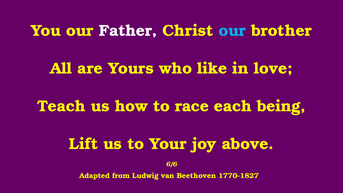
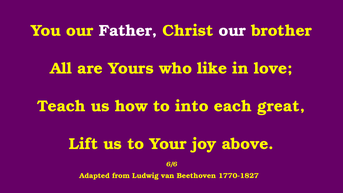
our colour: light blue -> white (232, 31)
race: race -> into (192, 106)
being: being -> great (281, 106)
